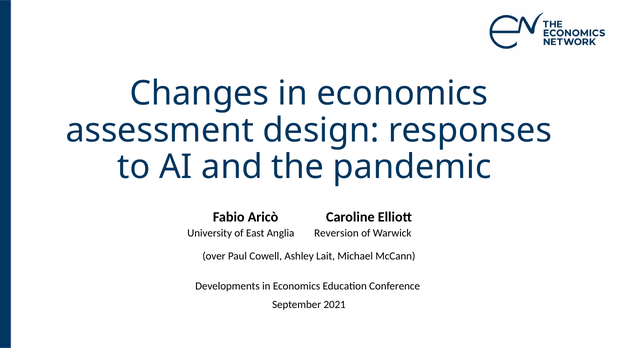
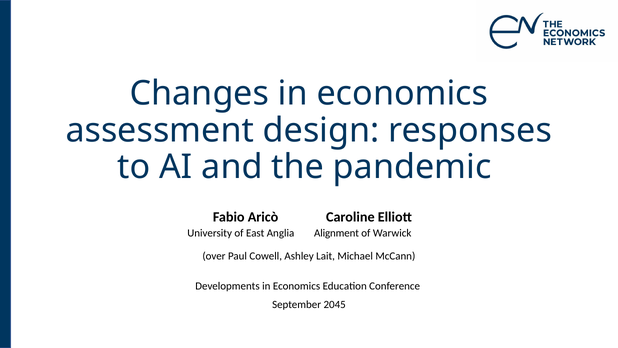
Reversion: Reversion -> Alignment (337, 233)
2021: 2021 -> 2045 (335, 304)
